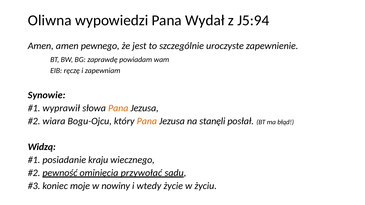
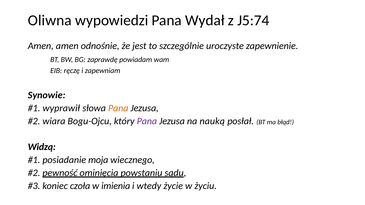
J5:94: J5:94 -> J5:74 (253, 20)
pewnego: pewnego -> odnośnie (100, 46)
Pana colour: orange -> purple (147, 121)
stanęli: stanęli -> nauką (212, 121)
kraju: kraju -> moja (98, 160)
przywołać: przywołać -> powstaniu (141, 173)
moje: moje -> czoła (80, 186)
nowiny: nowiny -> imienia (116, 186)
